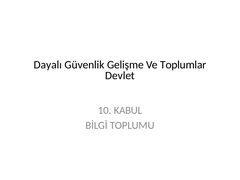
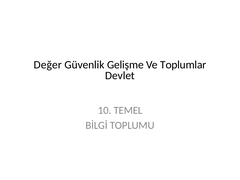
Dayalı: Dayalı -> Değer (48, 65)
KABUL: KABUL -> TEMEL (128, 110)
